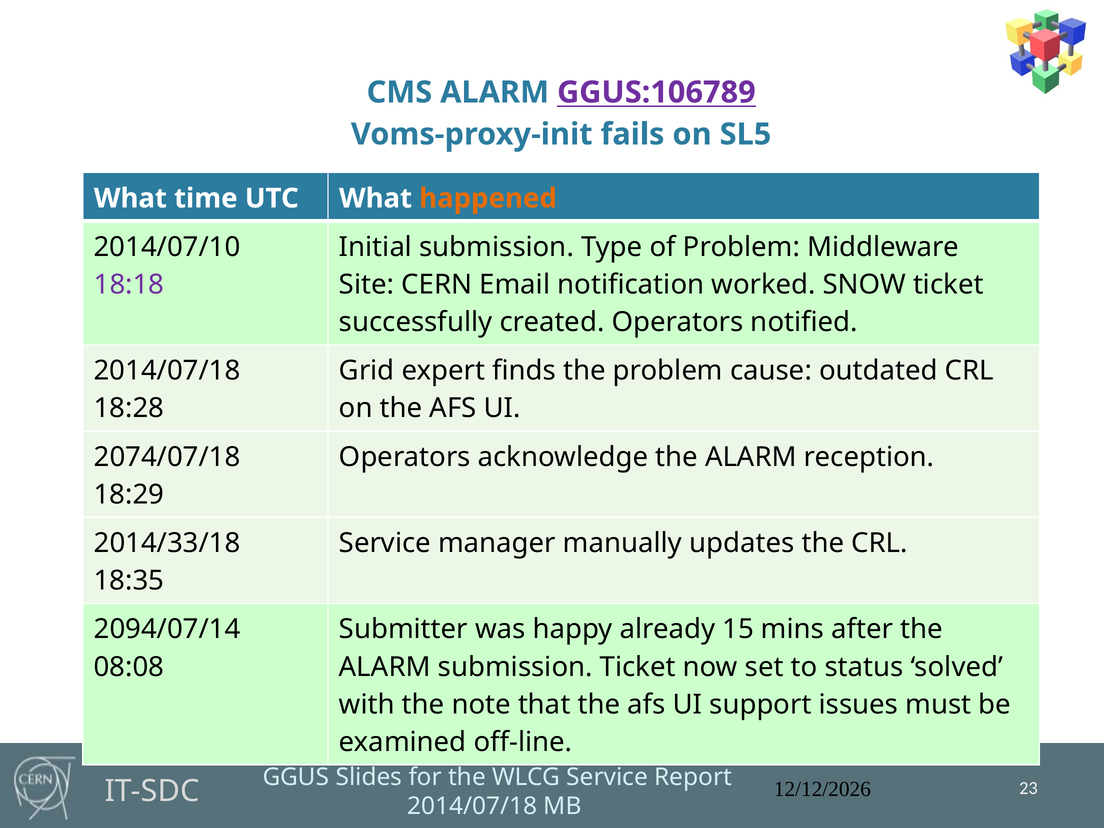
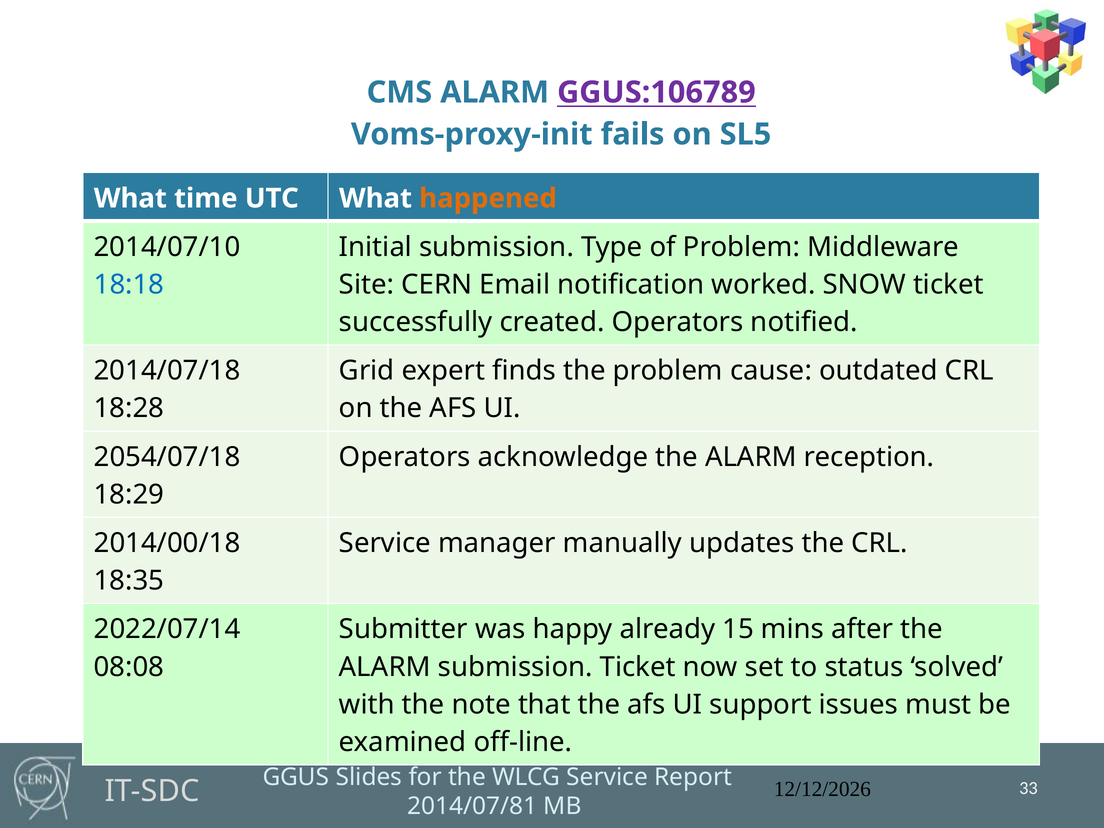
18:18 colour: purple -> blue (129, 285)
2074/07/18: 2074/07/18 -> 2054/07/18 (167, 457)
2014/33/18: 2014/33/18 -> 2014/00/18 (167, 543)
2094/07/14: 2094/07/14 -> 2022/07/14 (167, 629)
23: 23 -> 33 (1028, 788)
2014/07/18: 2014/07/18 -> 2014/07/81 (472, 806)
